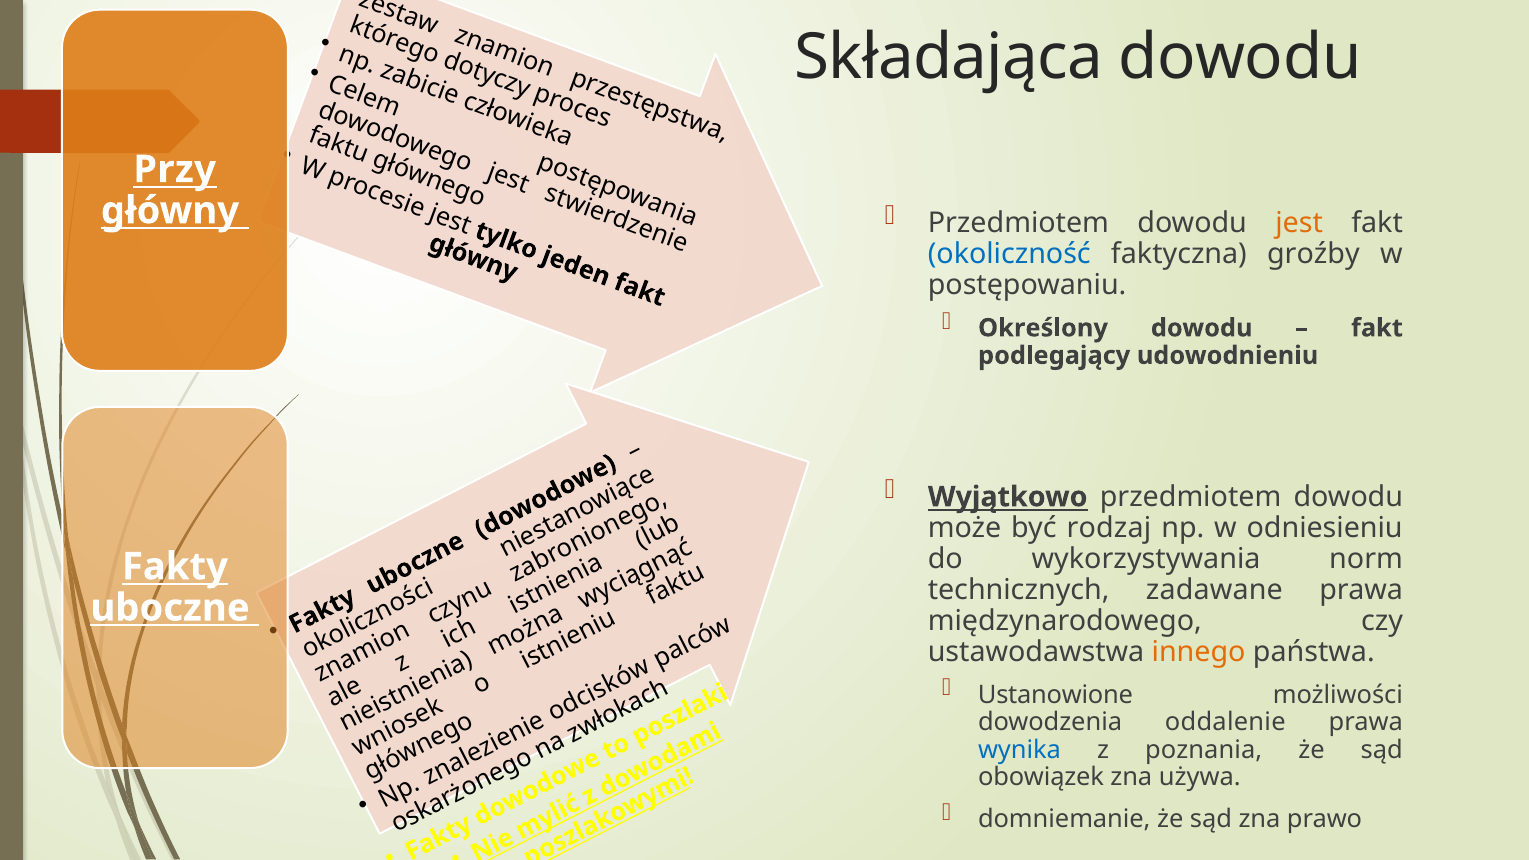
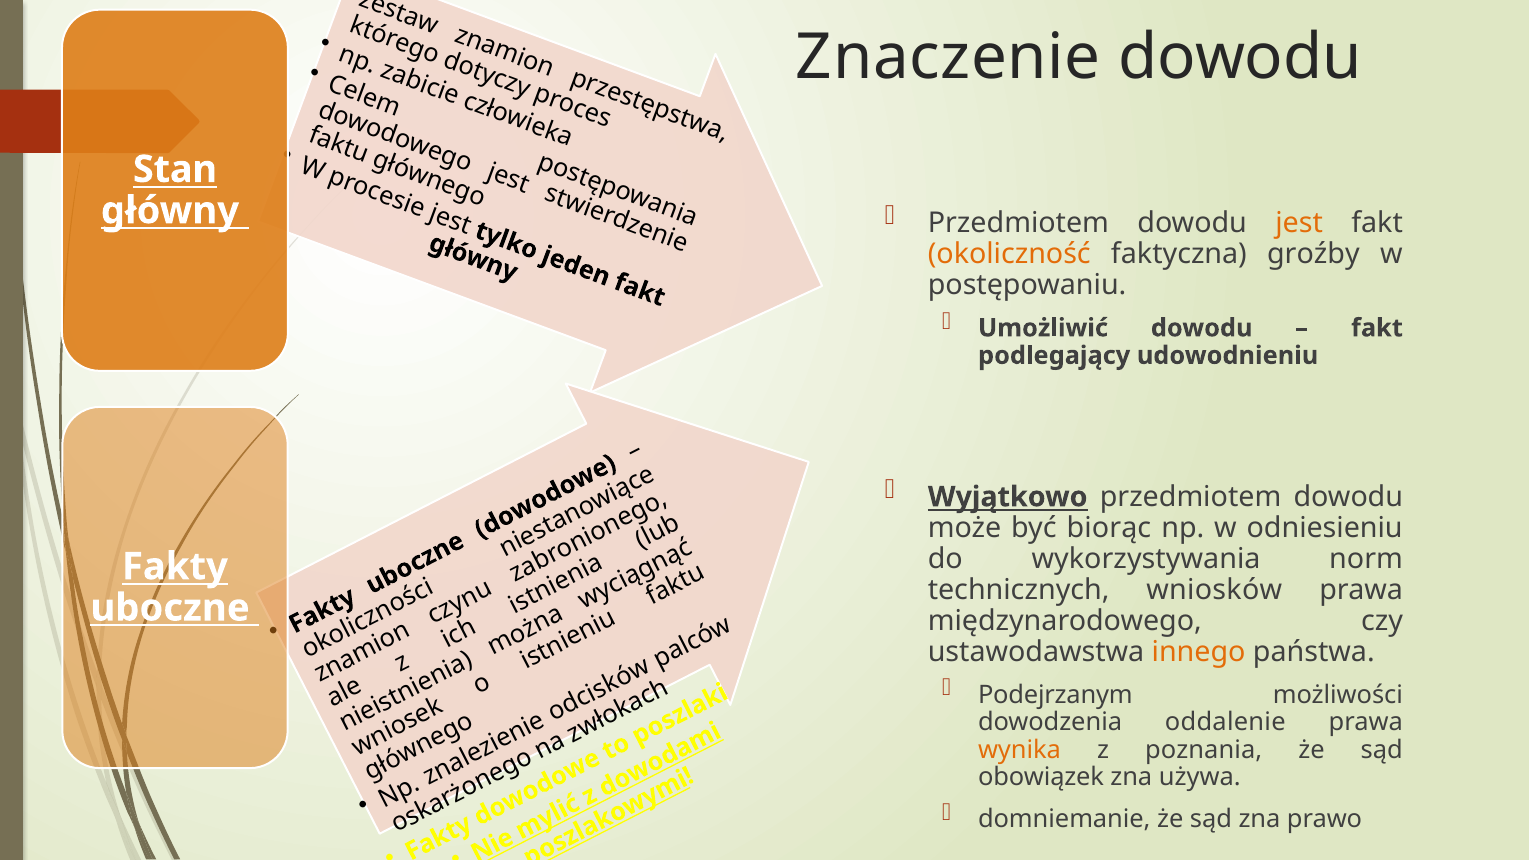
Składająca: Składająca -> Znaczenie (948, 58)
Przy: Przy -> Stan (175, 169)
okoliczność colour: blue -> orange (1009, 254)
Określony: Określony -> Umożliwić (1043, 328)
rodzaj: rodzaj -> biorąc (1109, 528)
zadawane: zadawane -> wniosków (1214, 590)
Ustanowione: Ustanowione -> Podejrzanym (1055, 695)
wynika colour: blue -> orange (1019, 750)
